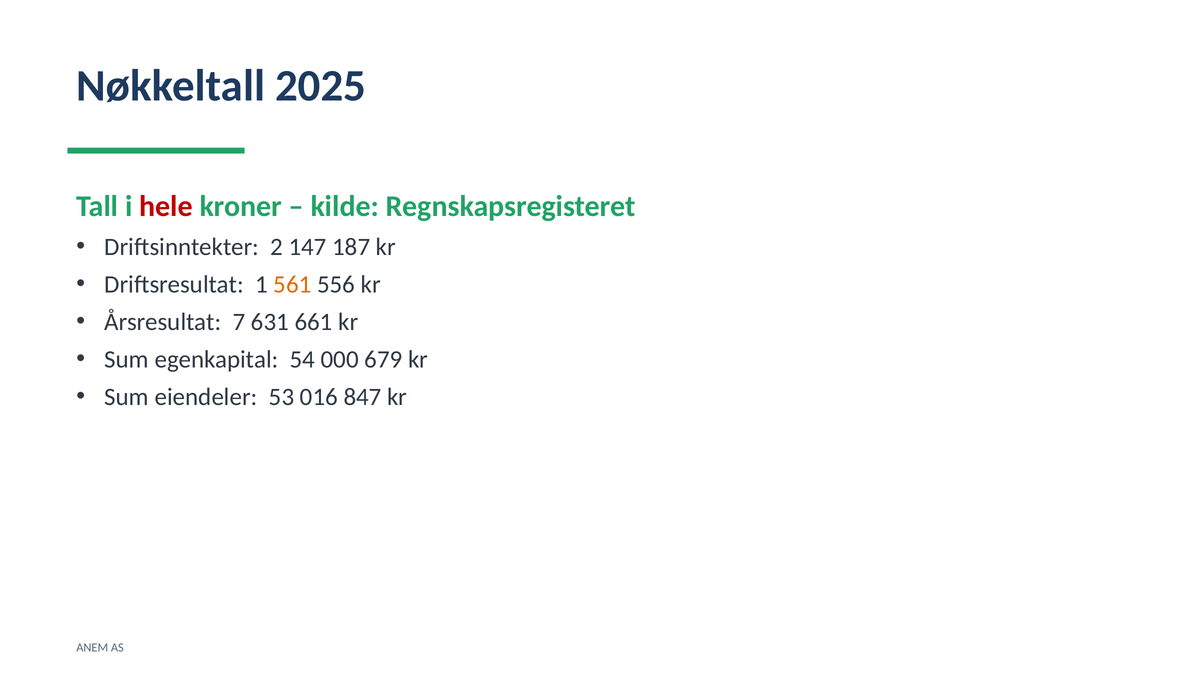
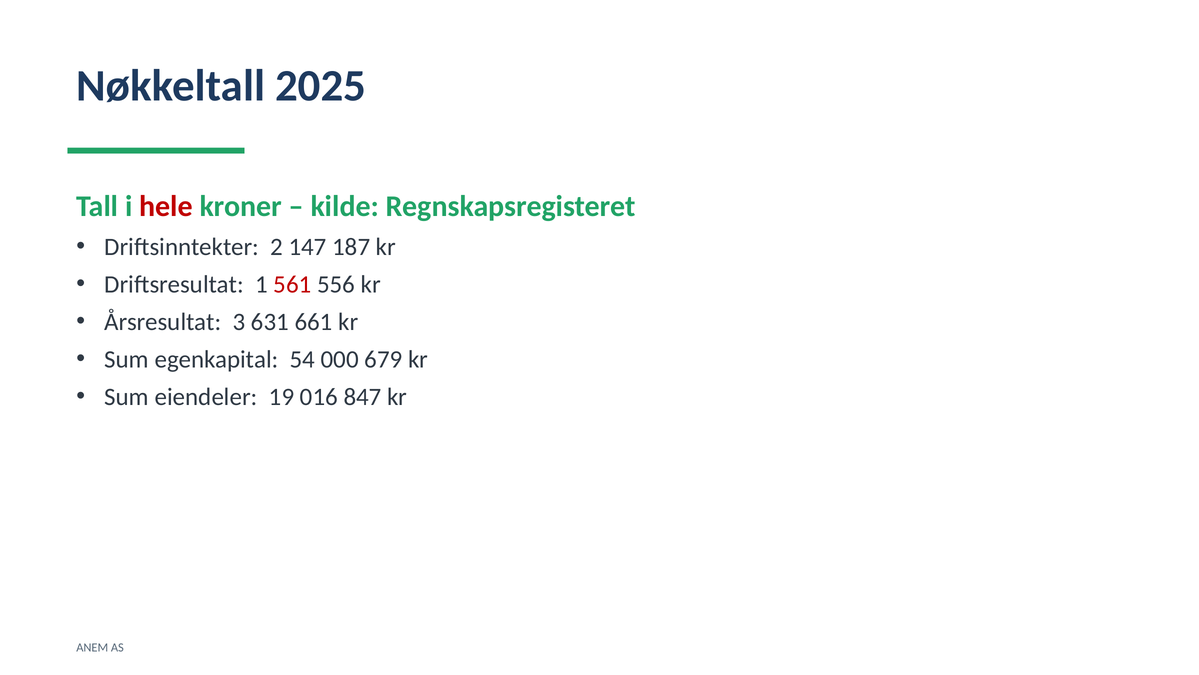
561 colour: orange -> red (292, 284)
7: 7 -> 3 (239, 322)
53: 53 -> 19 (281, 397)
